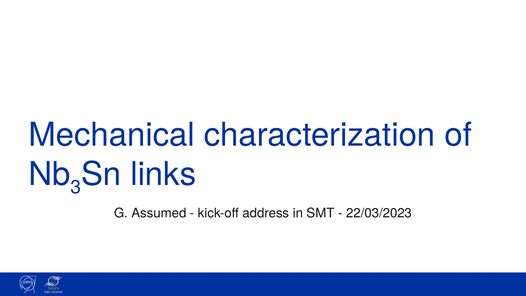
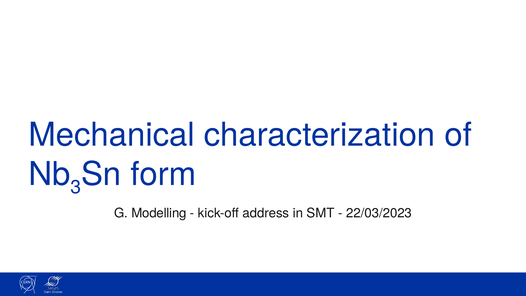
links: links -> form (163, 174)
Assumed: Assumed -> Modelling (159, 213)
